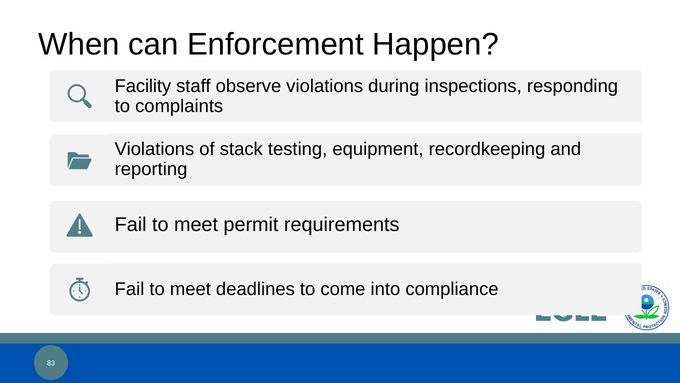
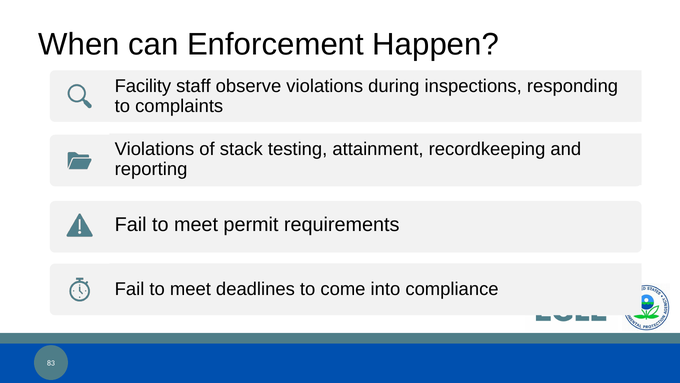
equipment: equipment -> attainment (378, 149)
